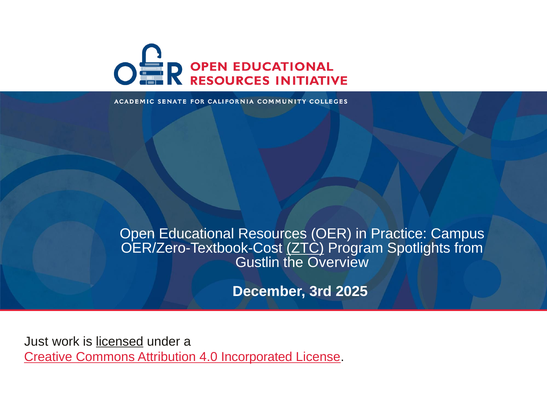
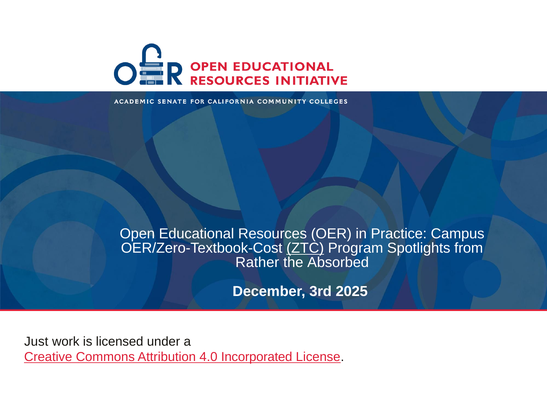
Gustlin: Gustlin -> Rather (257, 263)
Overview: Overview -> Absorbed (338, 263)
licensed underline: present -> none (120, 342)
